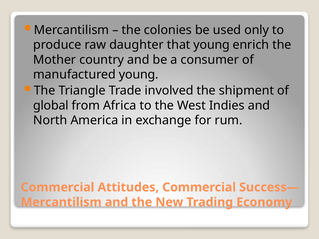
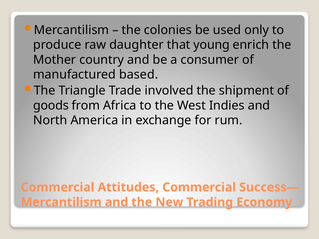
manufactured young: young -> based (139, 75)
global: global -> goods (51, 106)
